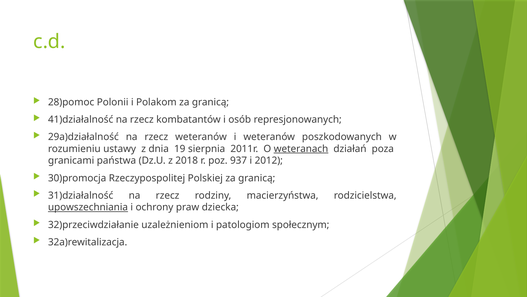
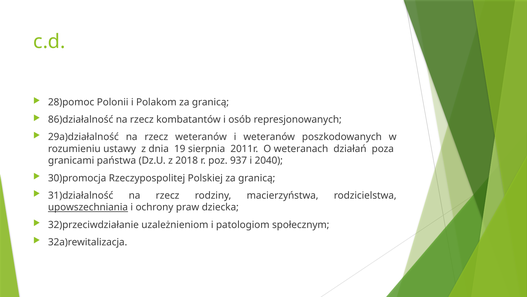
41)działalność: 41)działalność -> 86)działalność (81, 119)
weteranach underline: present -> none (301, 149)
2012: 2012 -> 2040 (269, 160)
